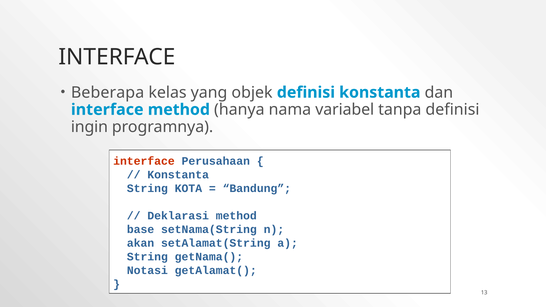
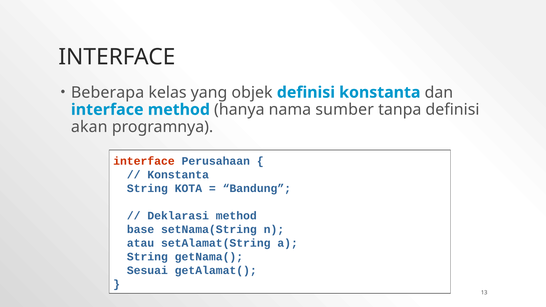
variabel: variabel -> sumber (345, 110)
ingin: ingin -> akan (89, 127)
akan: akan -> atau (141, 243)
Notasi: Notasi -> Sesuai (147, 270)
